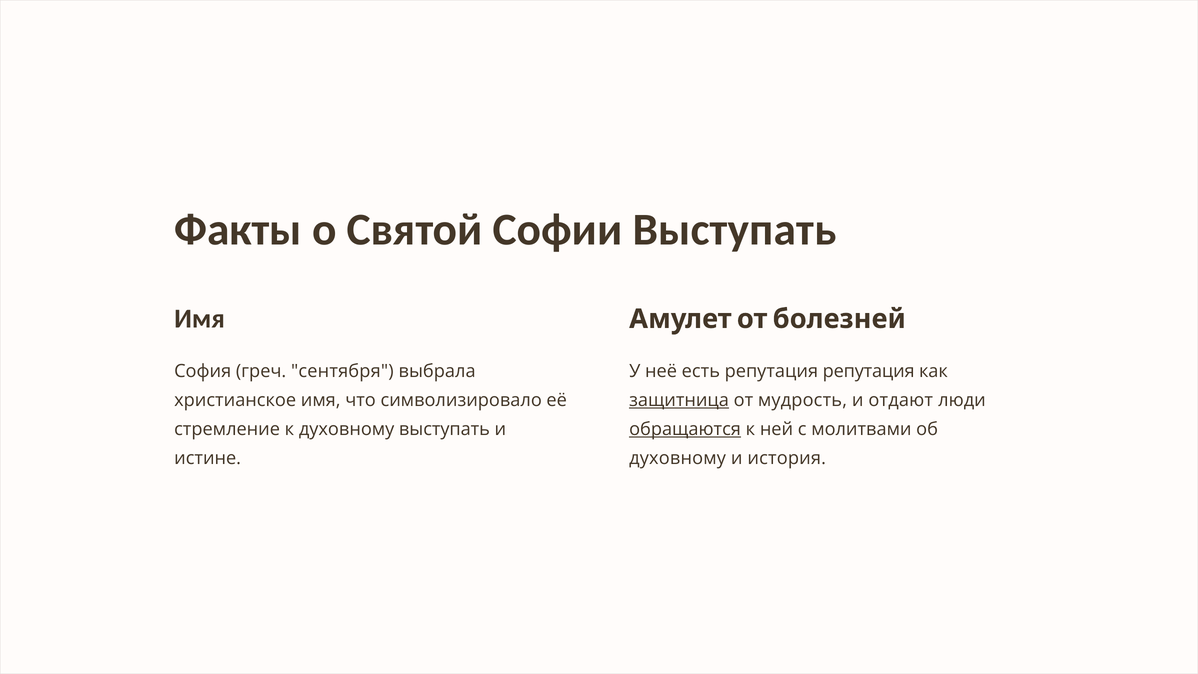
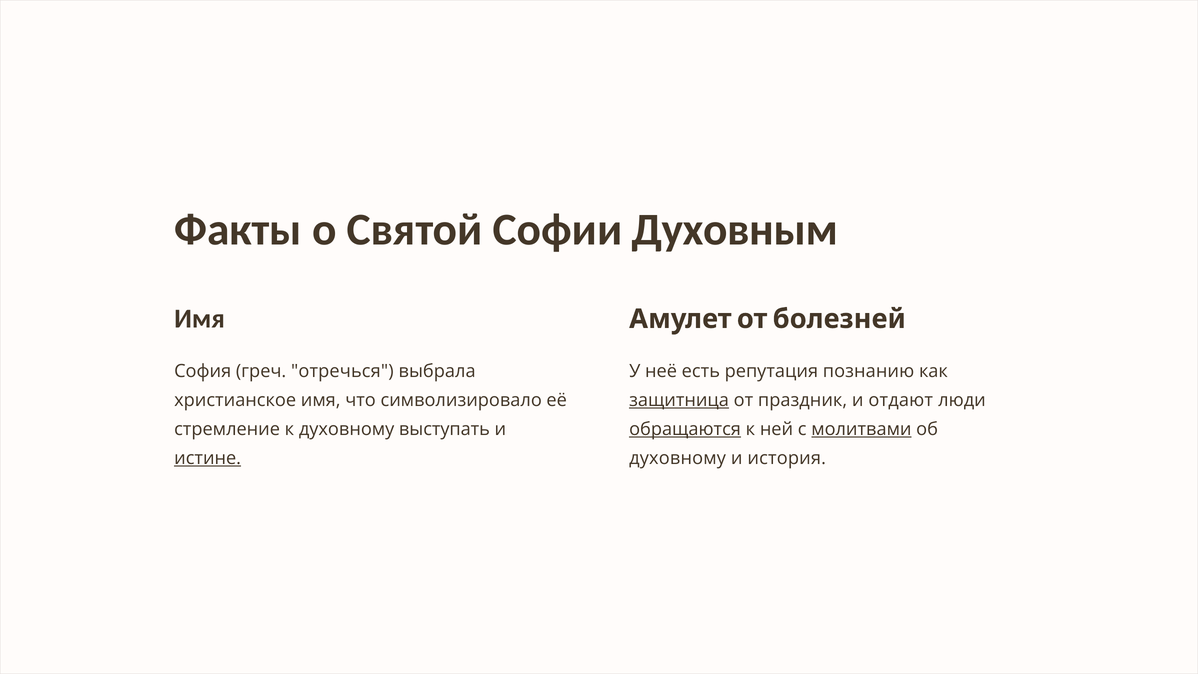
Софии Выступать: Выступать -> Духовным (735, 230)
сентября: сентября -> отречься (342, 371)
репутация репутация: репутация -> познанию (868, 371)
мудрость: мудрость -> праздник (803, 400)
молитвами underline: none -> present (861, 429)
истине underline: none -> present (208, 458)
